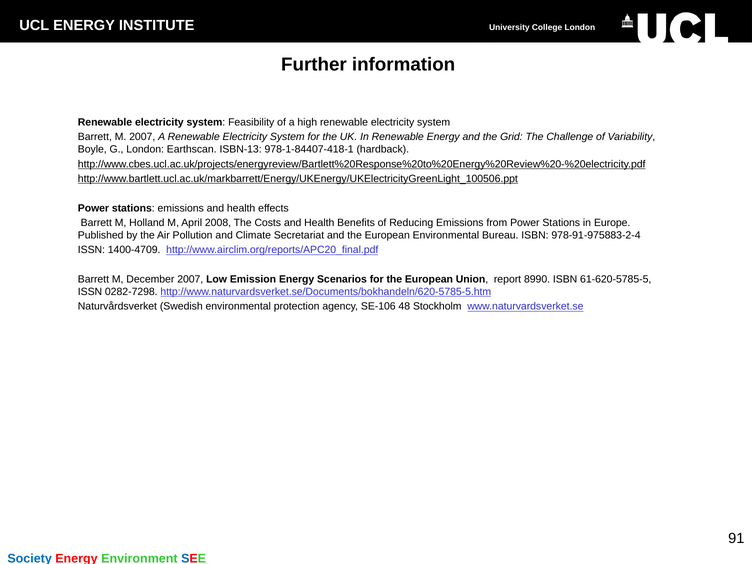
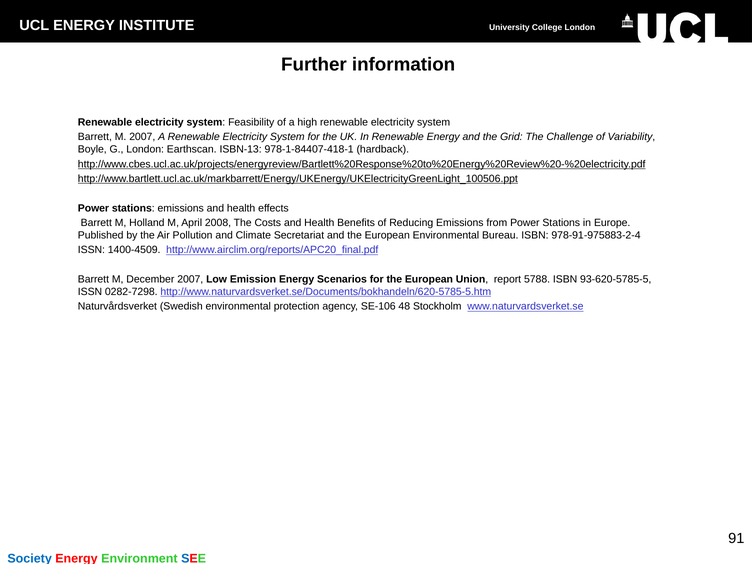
1400-4709: 1400-4709 -> 1400-4509 (134, 250)
8990: 8990 -> 5788 (537, 279)
61-620-5785-5: 61-620-5785-5 -> 93-620-5785-5 (616, 279)
